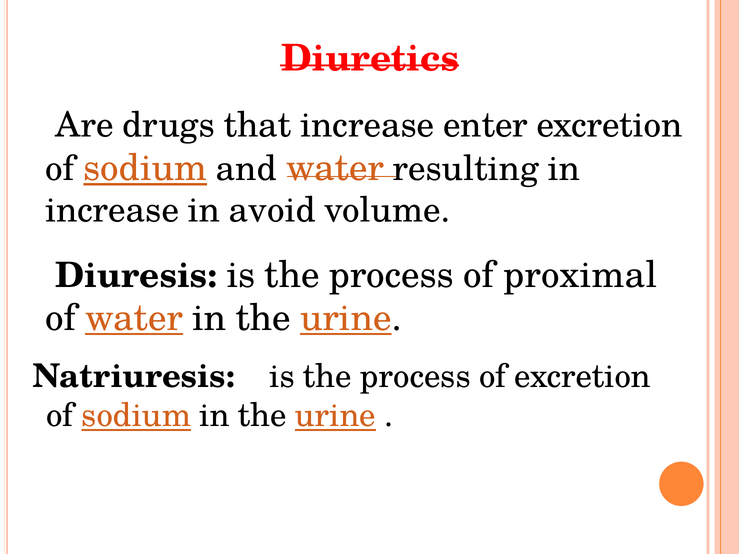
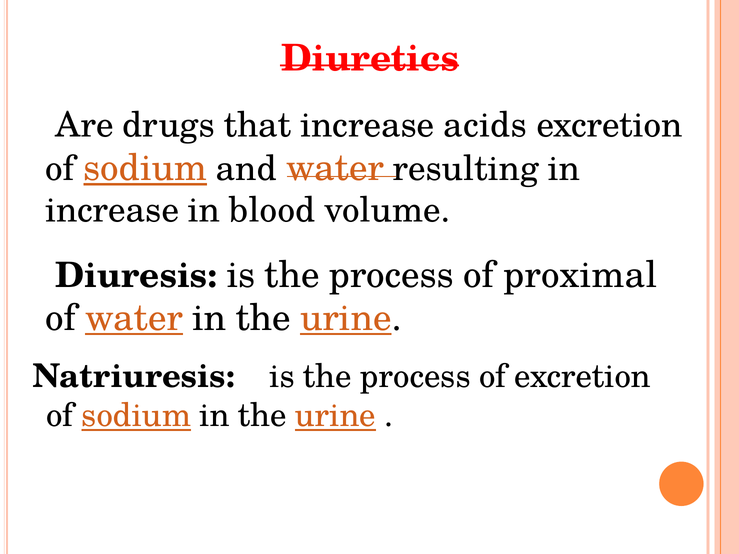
enter: enter -> acids (485, 125)
avoid: avoid -> blood (272, 210)
